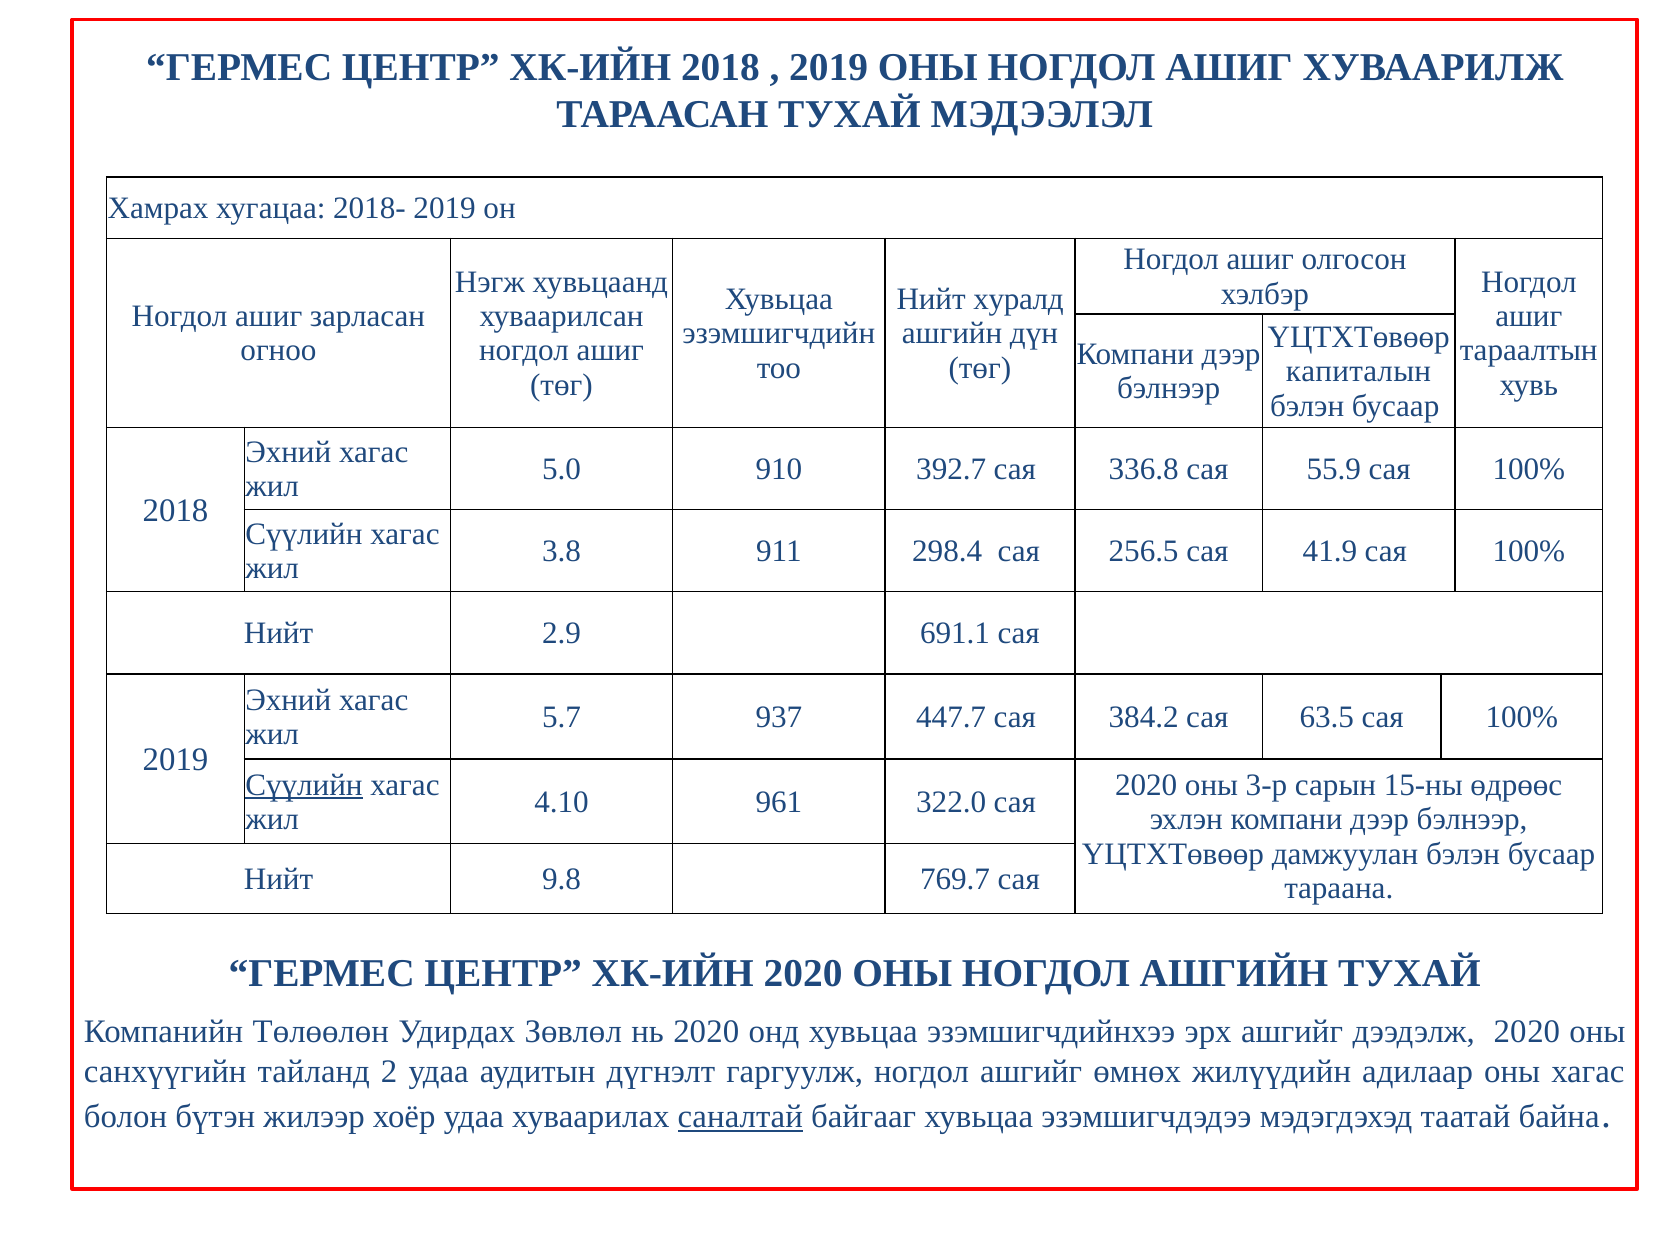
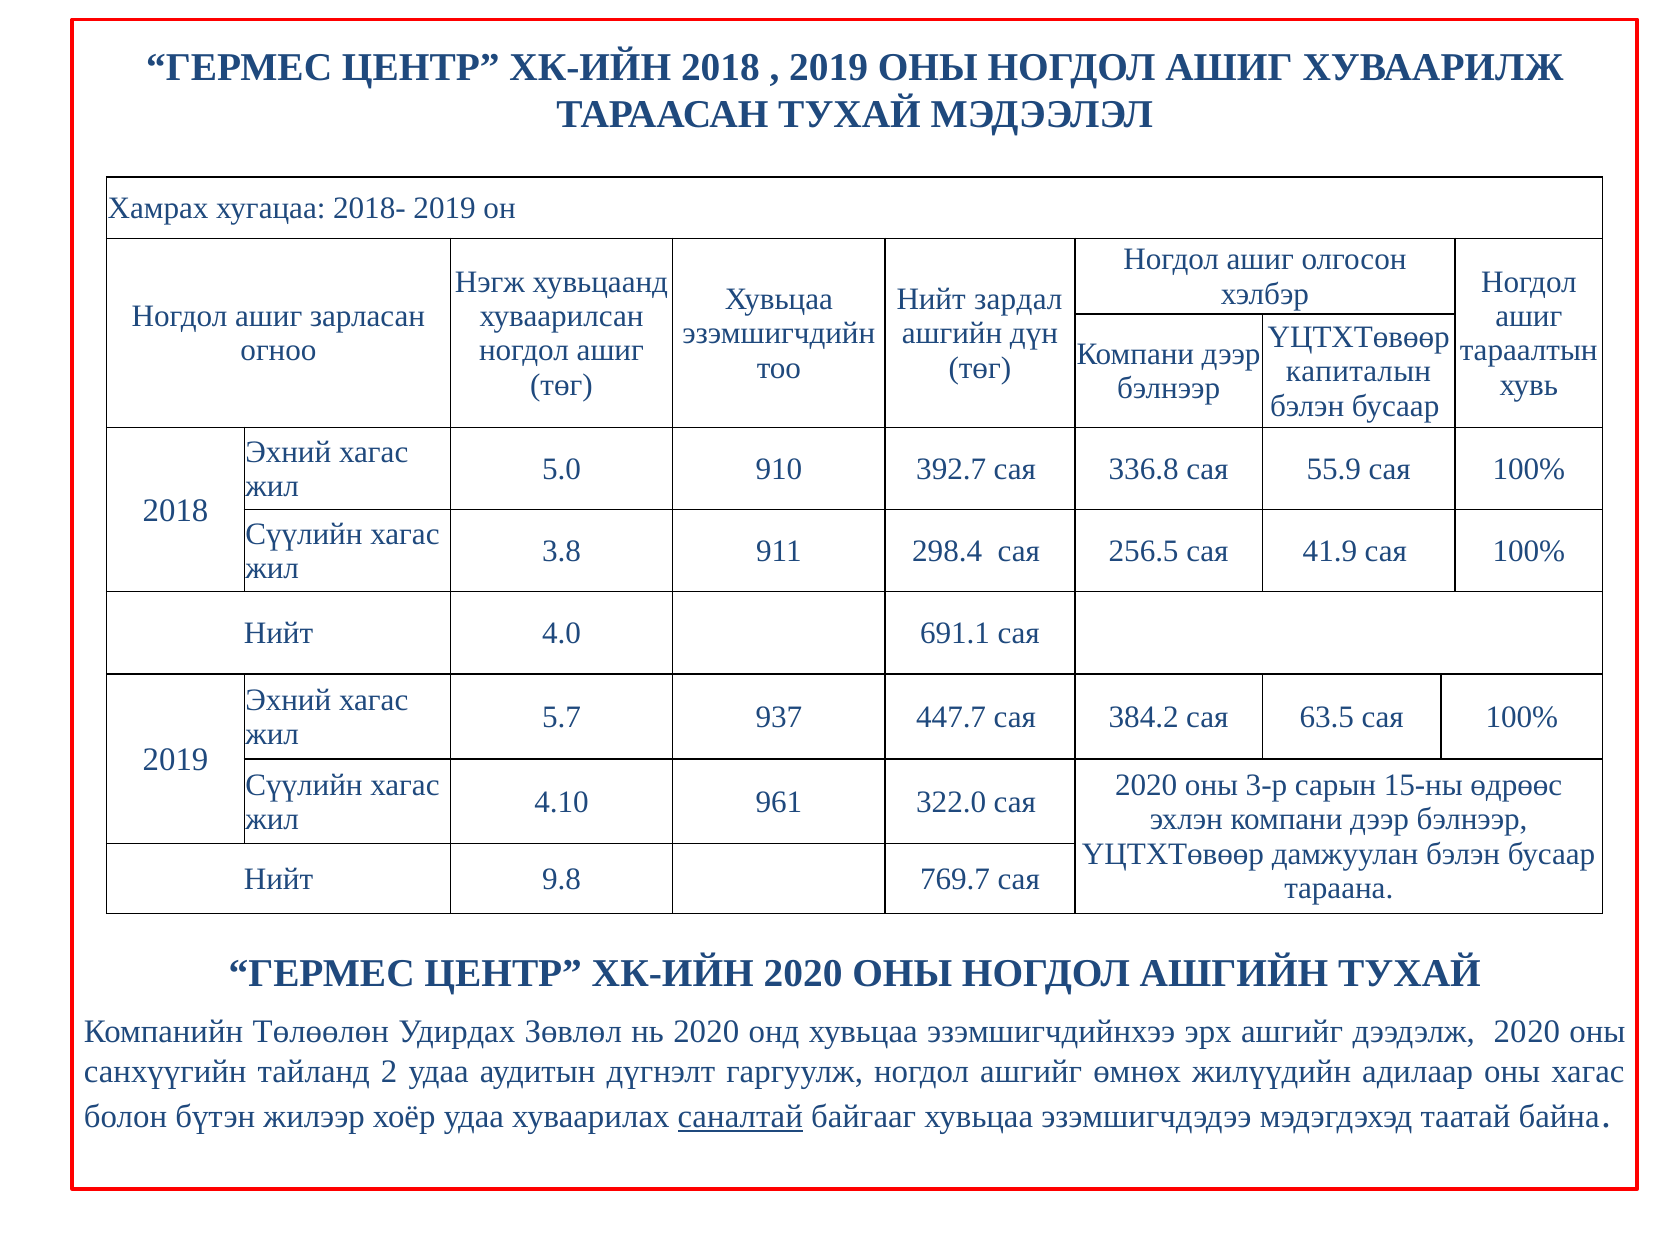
хуралд: хуралд -> зардал (1018, 299)
2.9: 2.9 -> 4.0 (562, 634)
Сүүлийн underline: present -> none (304, 785)
